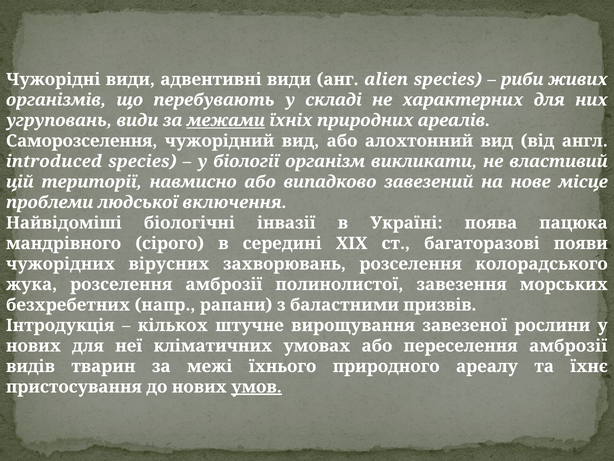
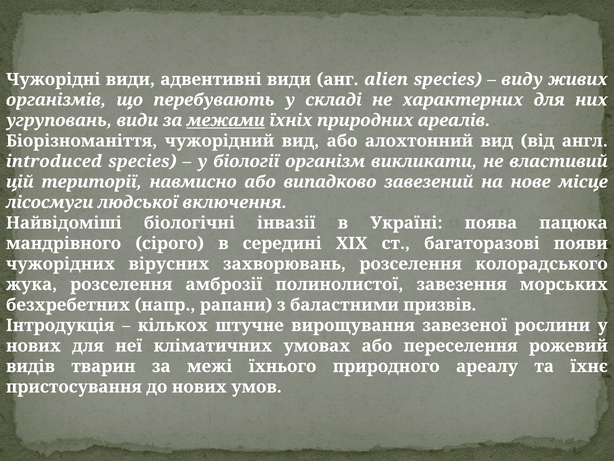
риби: риби -> виду (522, 79)
Саморозселення: Саморозселення -> Біорізноманіття (82, 141)
проблеми: проблеми -> лісосмуги (50, 202)
переселення амброзії: амброзії -> рожевий (568, 346)
умов underline: present -> none (257, 386)
